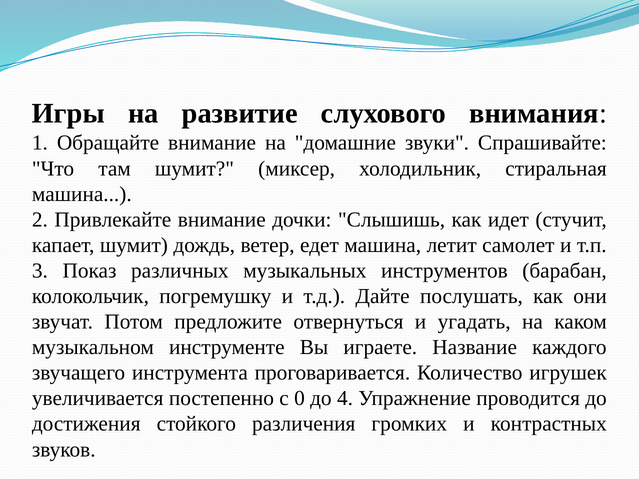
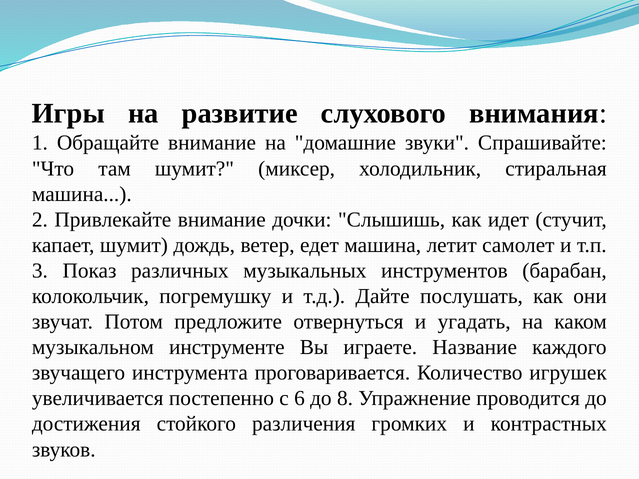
0: 0 -> 6 (299, 399)
4: 4 -> 8 (345, 399)
